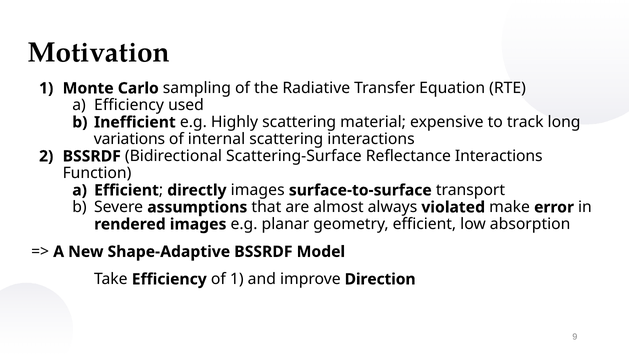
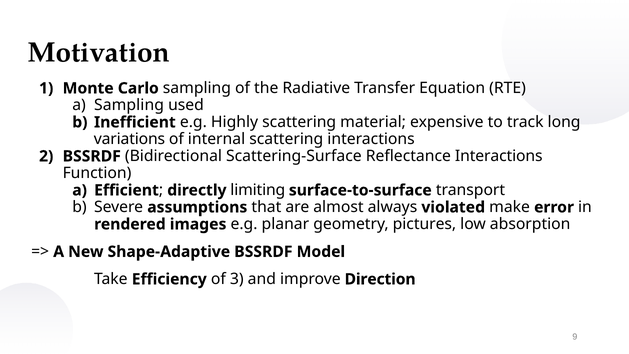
a Efficiency: Efficiency -> Sampling (129, 105)
directly images: images -> limiting (258, 190)
geometry efficient: efficient -> pictures (424, 224)
of 1: 1 -> 3 (237, 279)
